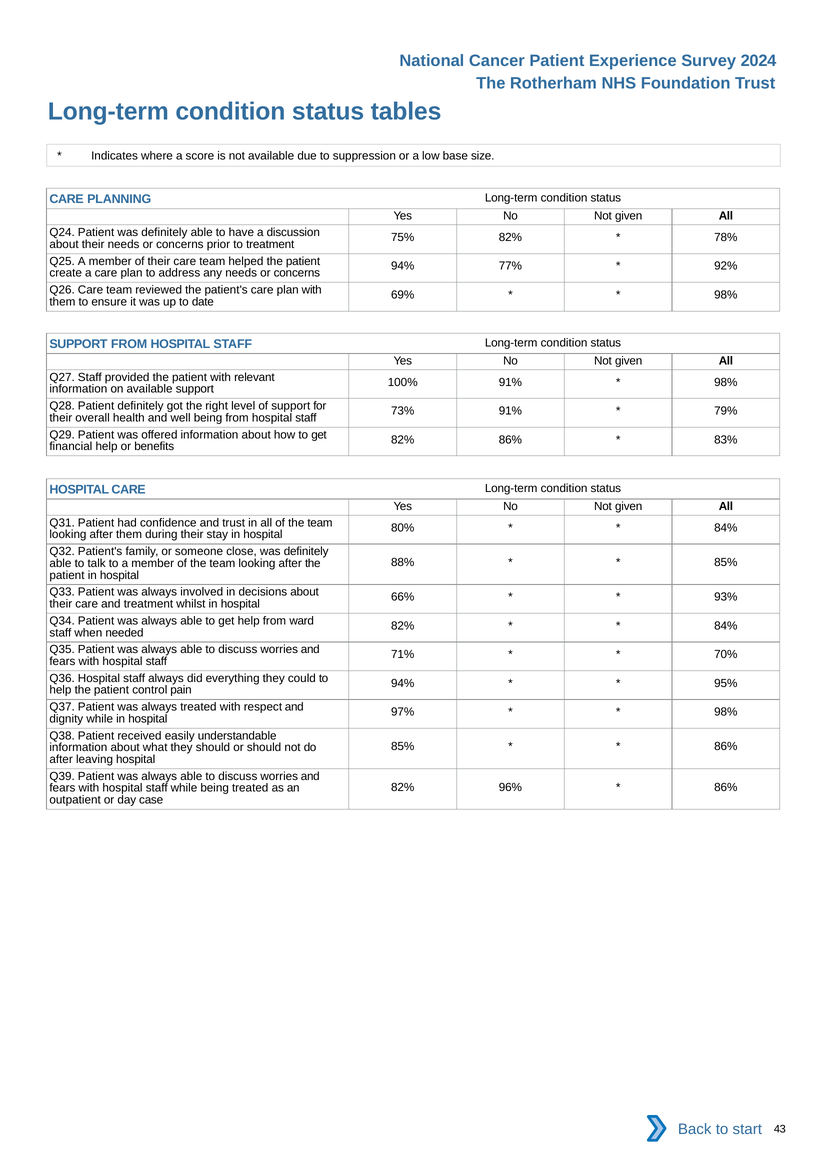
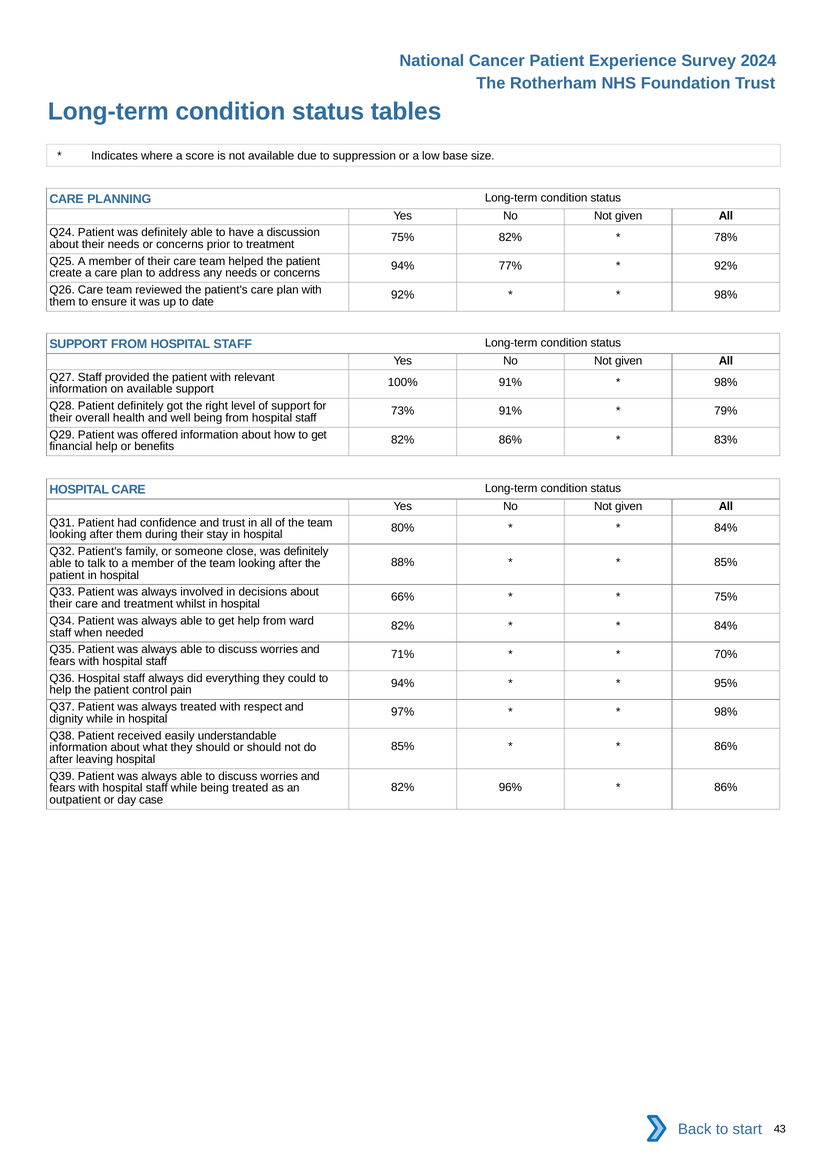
69%: 69% -> 92% (403, 295)
93%: 93% -> 75% (726, 597)
